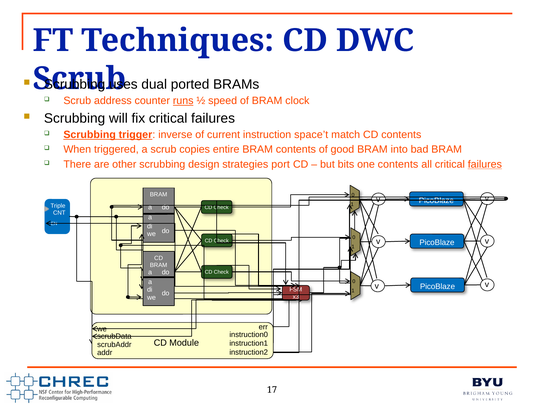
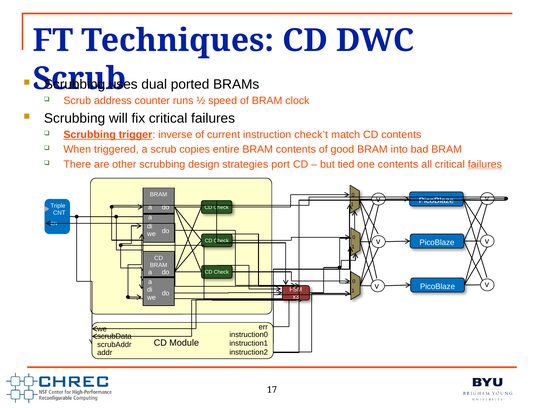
runs underline: present -> none (183, 101)
space’t: space’t -> check’t (311, 135)
bits: bits -> tied (346, 164)
